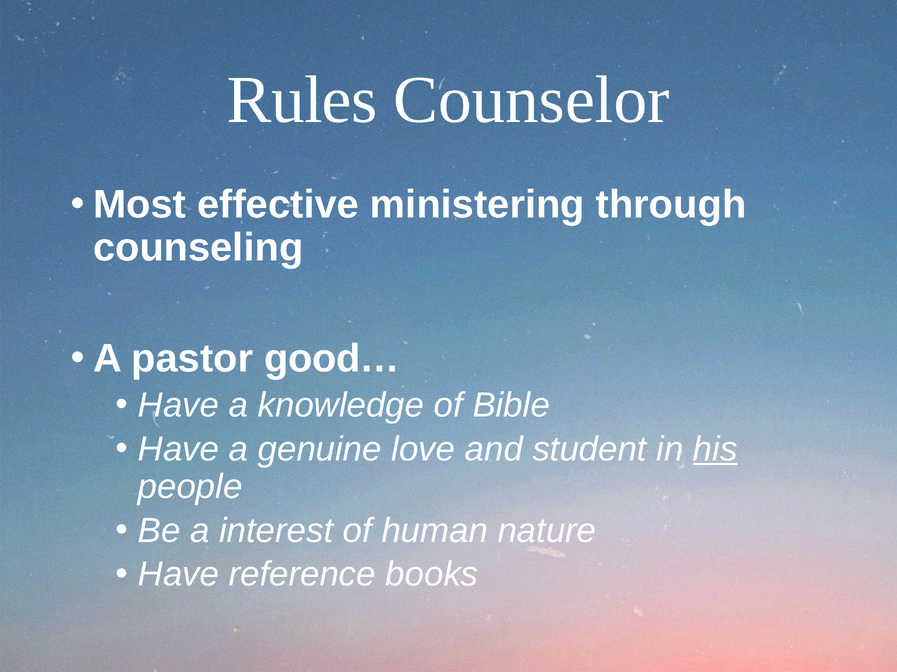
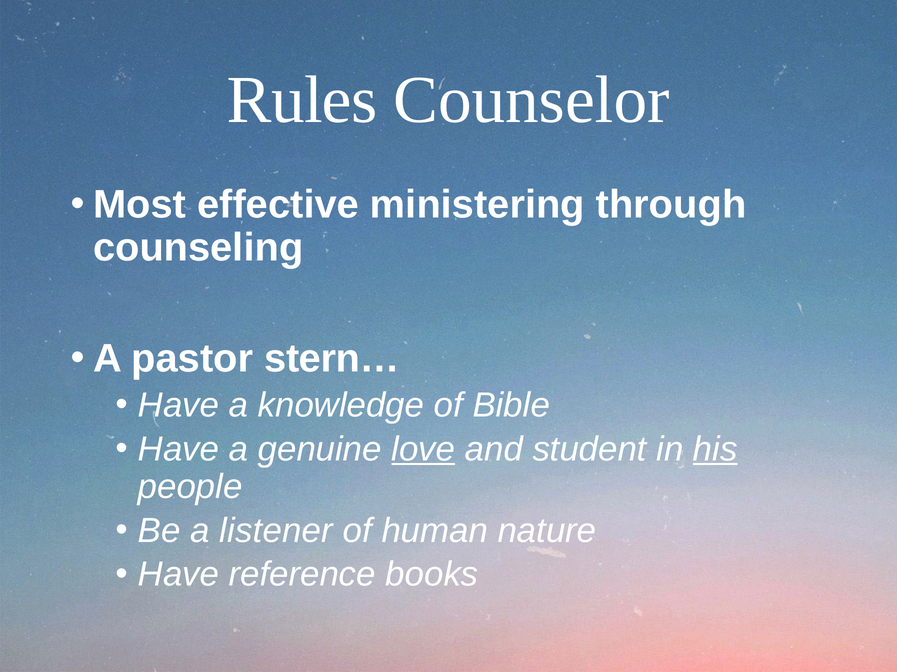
good…: good… -> stern… (332, 359)
love underline: none -> present (423, 450)
interest: interest -> listener (276, 531)
